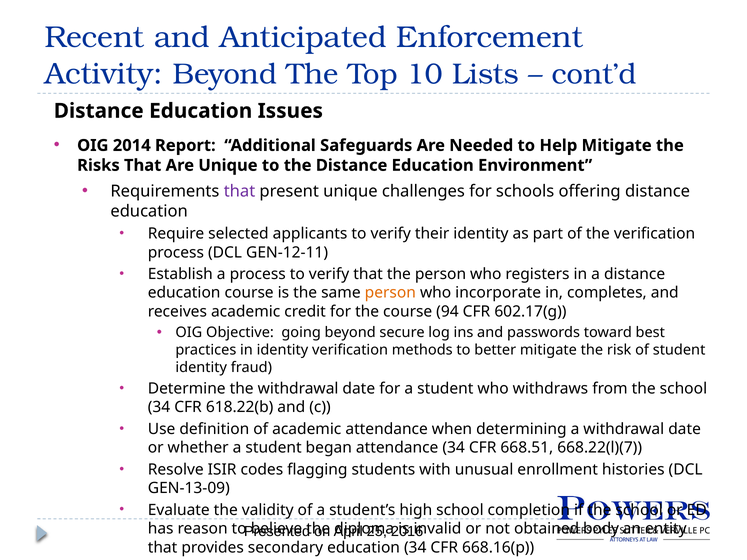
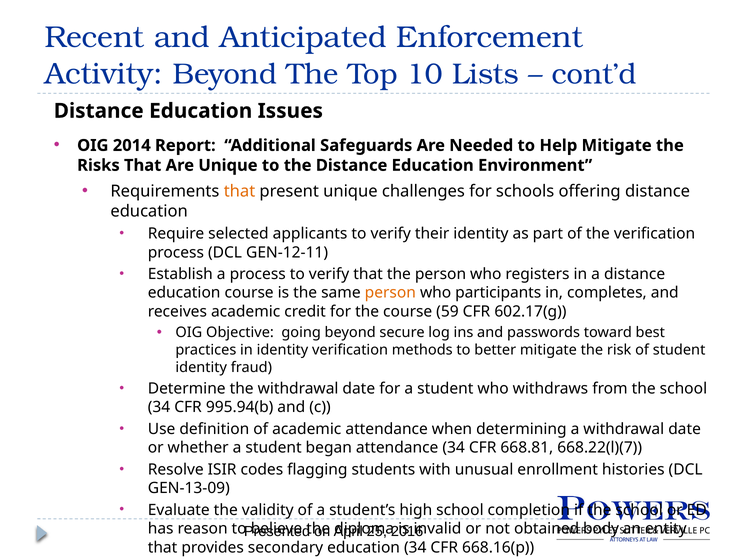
that colour: purple -> orange (240, 192)
incorporate: incorporate -> participants (498, 293)
94: 94 -> 59 (447, 312)
618.22(b: 618.22(b -> 995.94(b (240, 408)
668.51: 668.51 -> 668.81 (527, 448)
